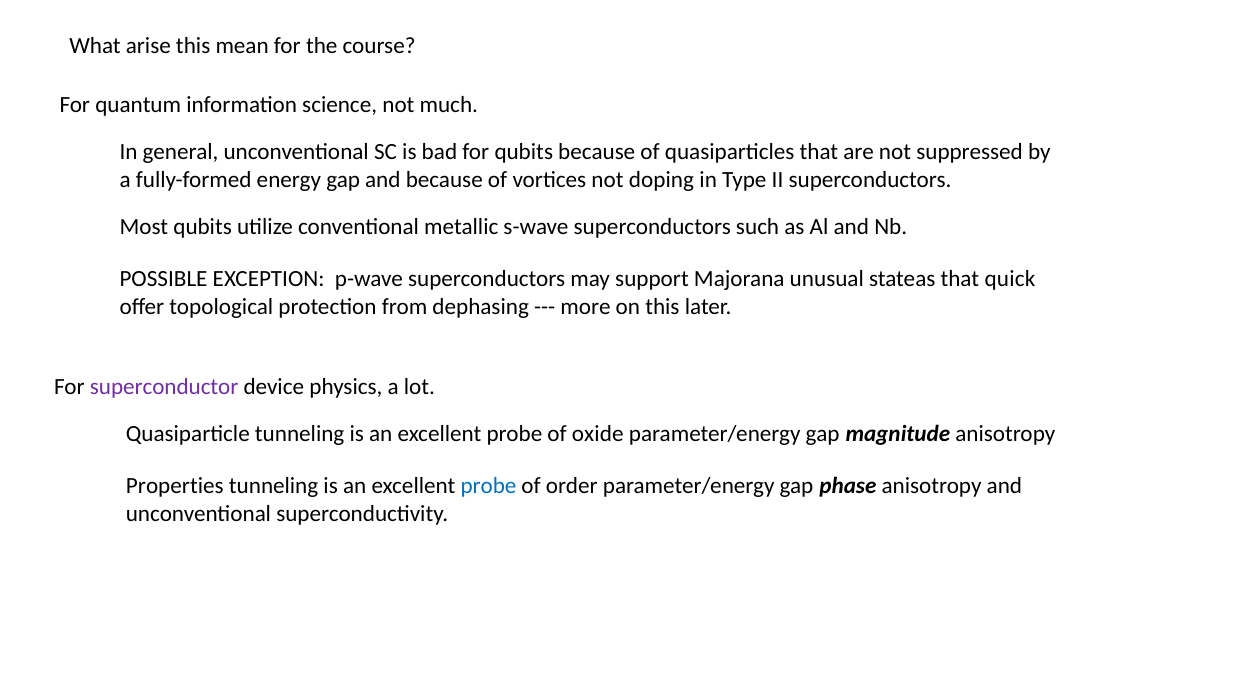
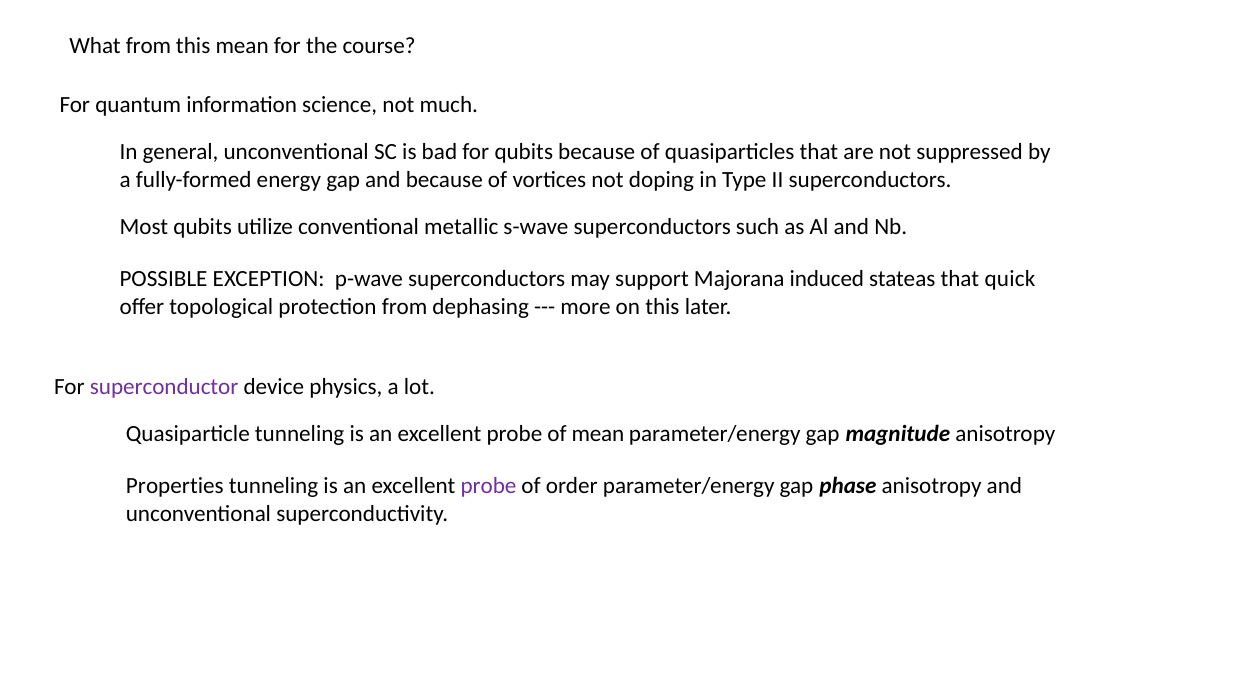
What arise: arise -> from (148, 46)
unusual: unusual -> induced (827, 279)
of oxide: oxide -> mean (598, 434)
probe colour: blue -> purple (488, 486)
